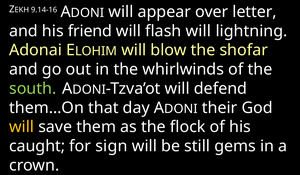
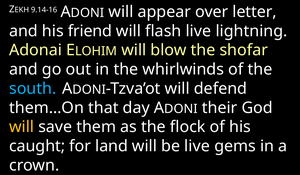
flash will: will -> live (198, 31)
south colour: light green -> light blue (33, 89)
sign: sign -> land (112, 147)
be still: still -> live (197, 147)
